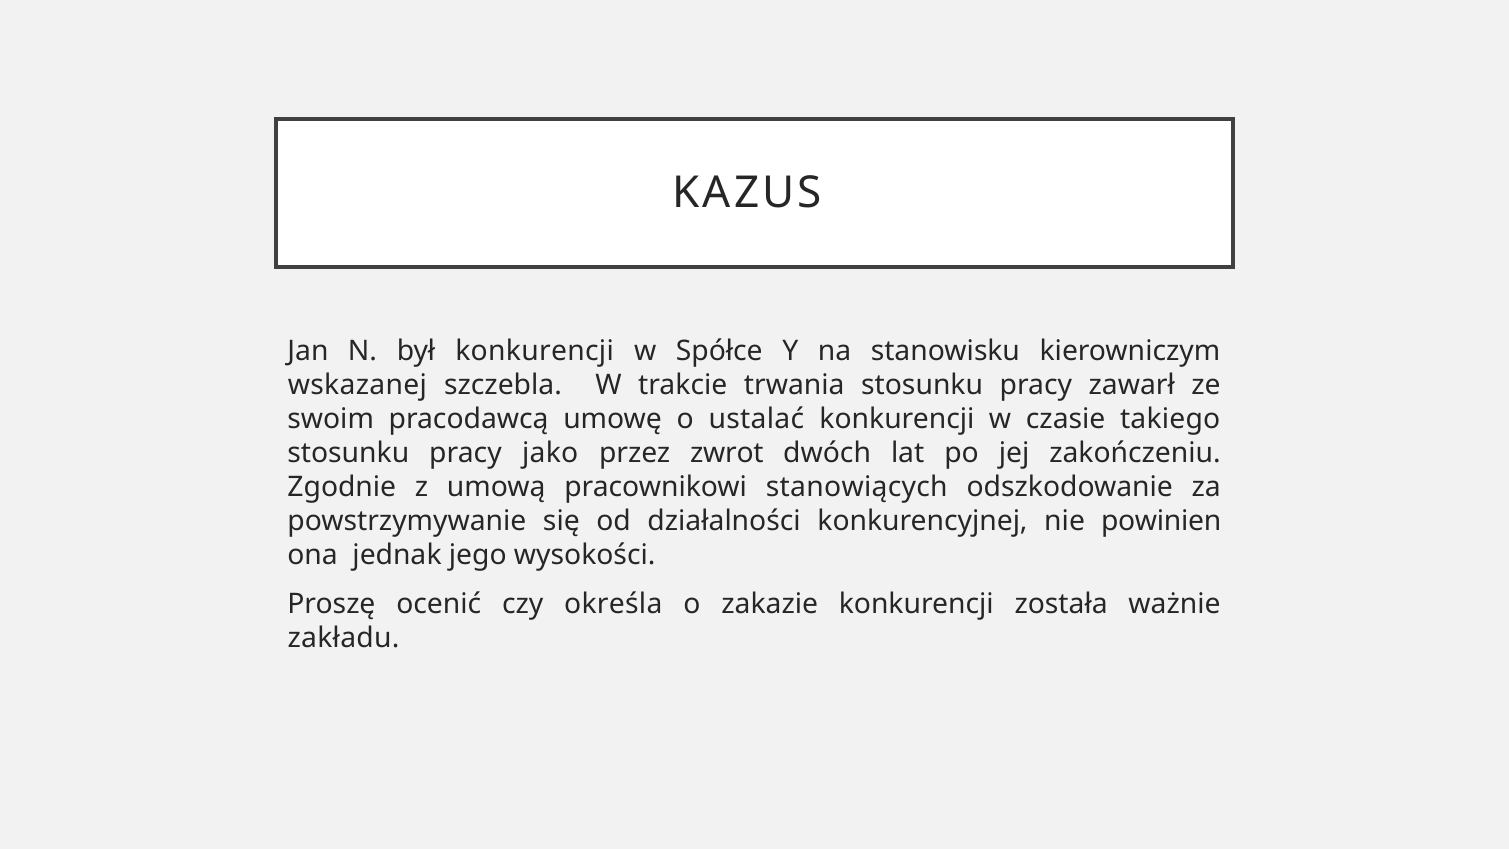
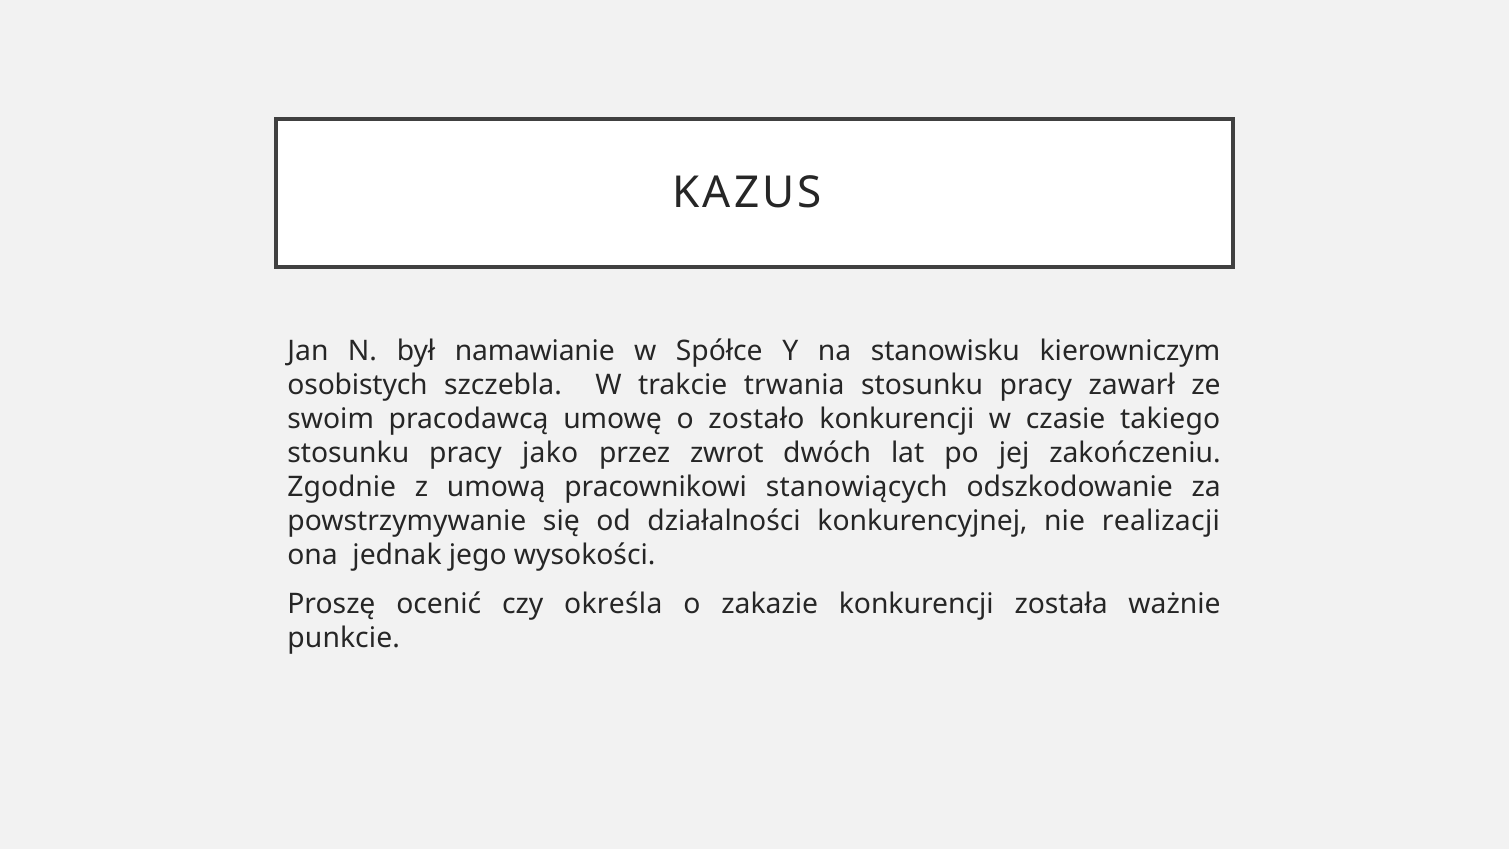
był konkurencji: konkurencji -> namawianie (535, 351)
wskazanej: wskazanej -> osobistych (358, 385)
ustalać: ustalać -> zostało (756, 419)
powinien: powinien -> realizacji (1161, 521)
zakładu: zakładu -> punkcie (344, 638)
